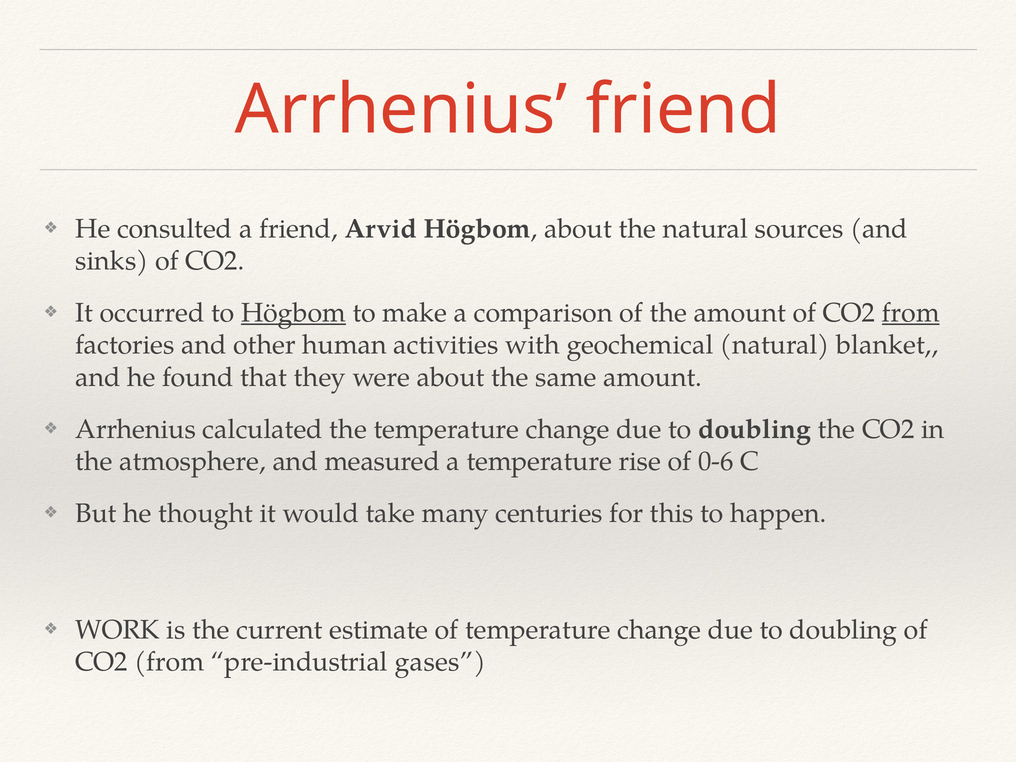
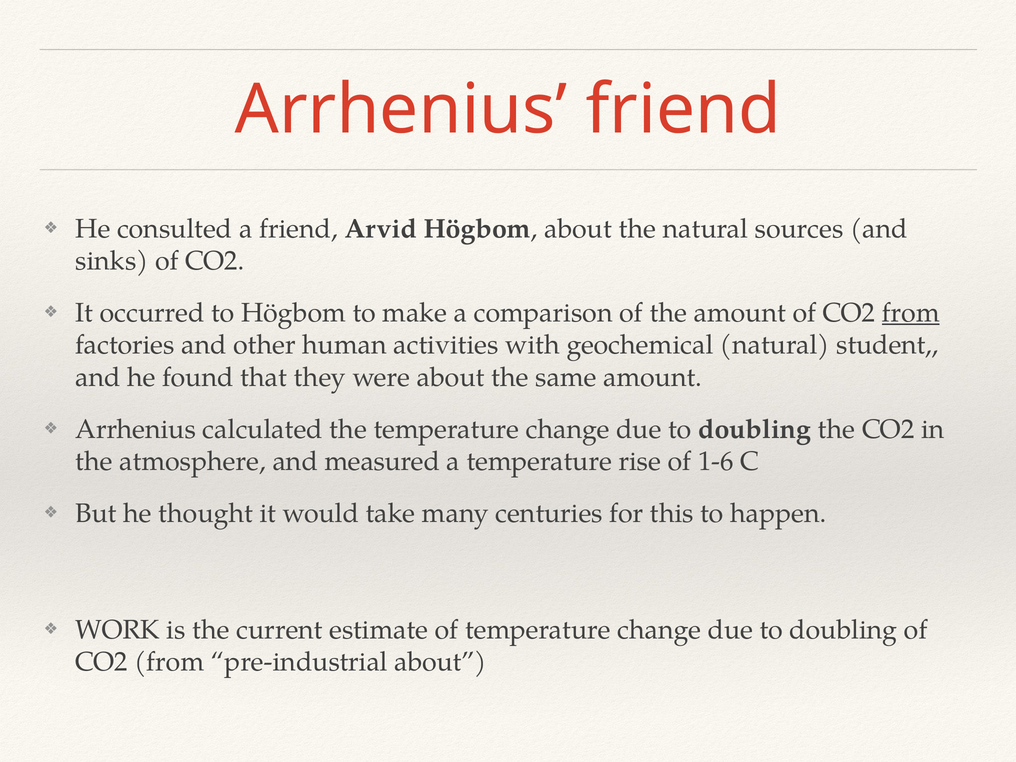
Högbom underline: present -> none (294, 313)
blanket: blanket -> student (888, 345)
0-6: 0-6 -> 1-6 (716, 461)
pre-industrial gases: gases -> about (441, 662)
